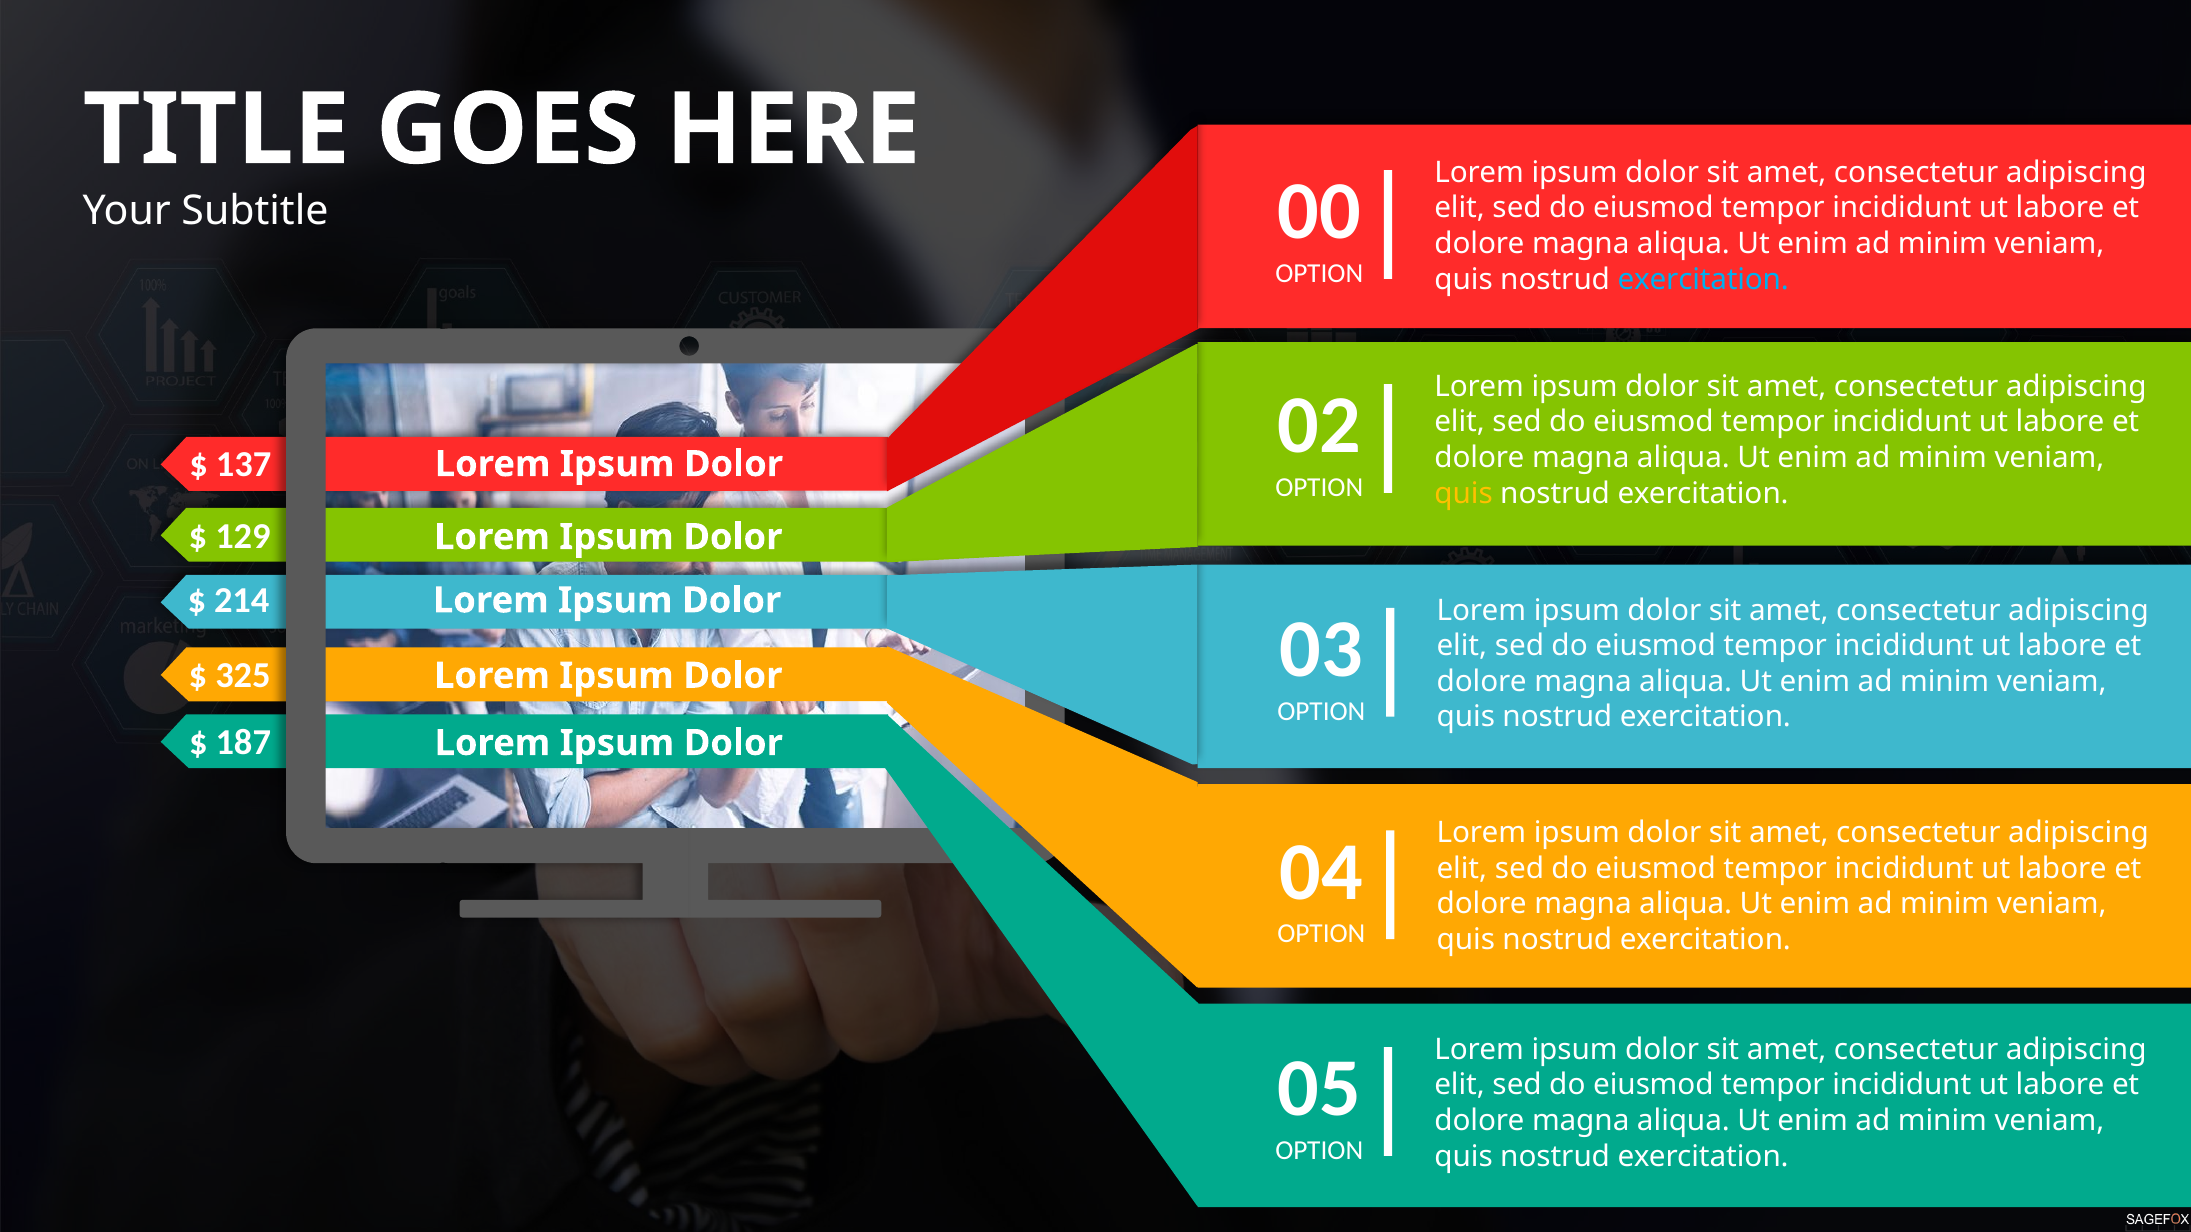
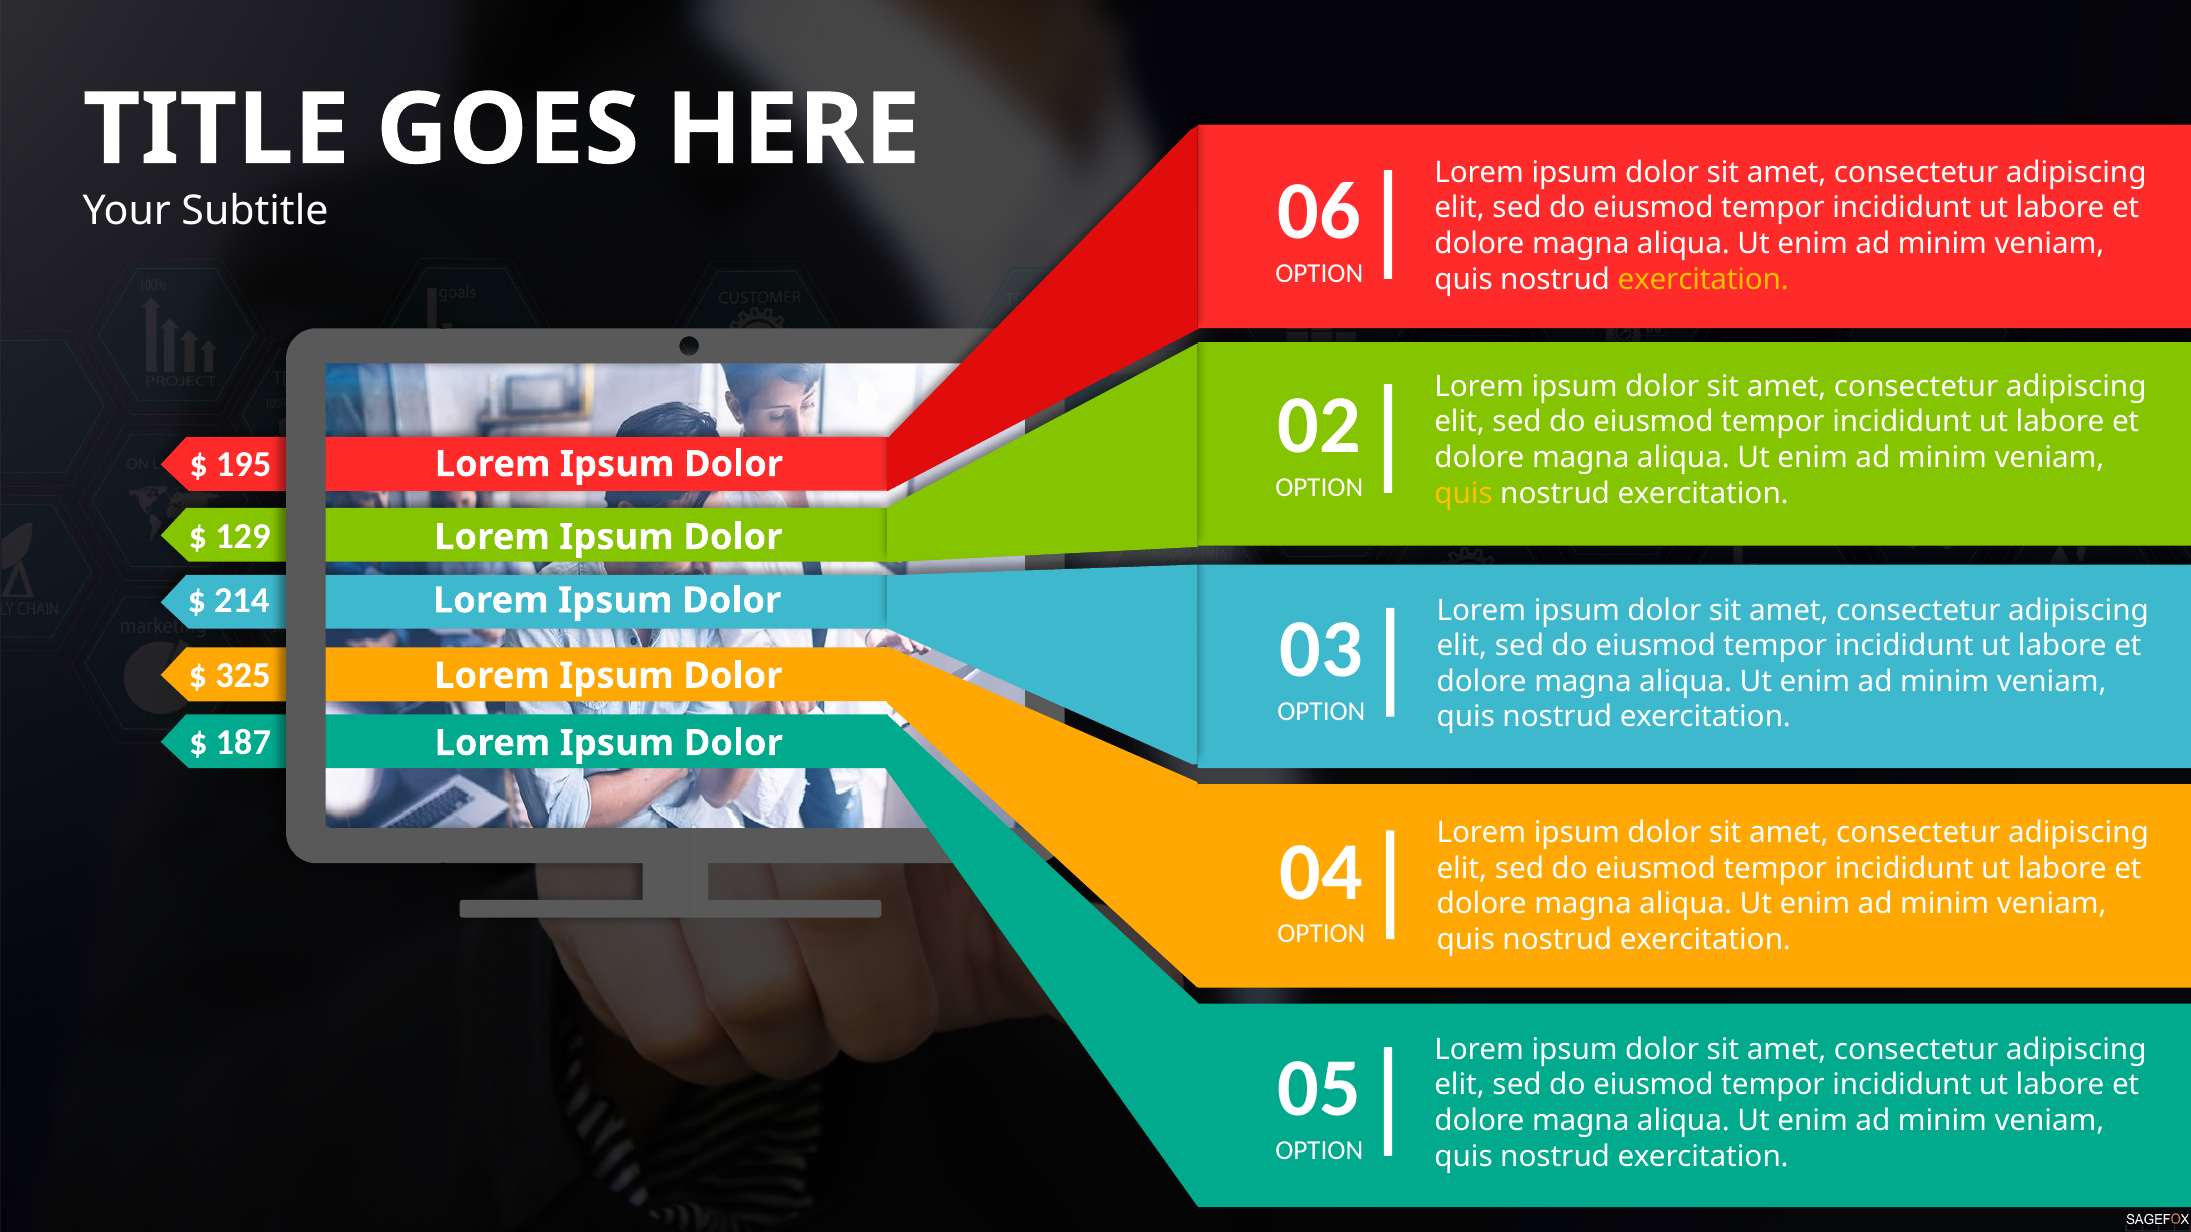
00: 00 -> 06 (1319, 212)
exercitation colour: light blue -> yellow (1703, 280)
137: 137 -> 195 (244, 464)
